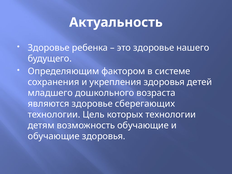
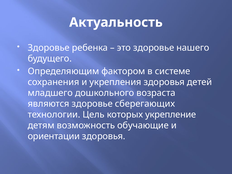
которых технологии: технологии -> укрепление (171, 115)
обучающие: обучающие -> ориентации (54, 136)
